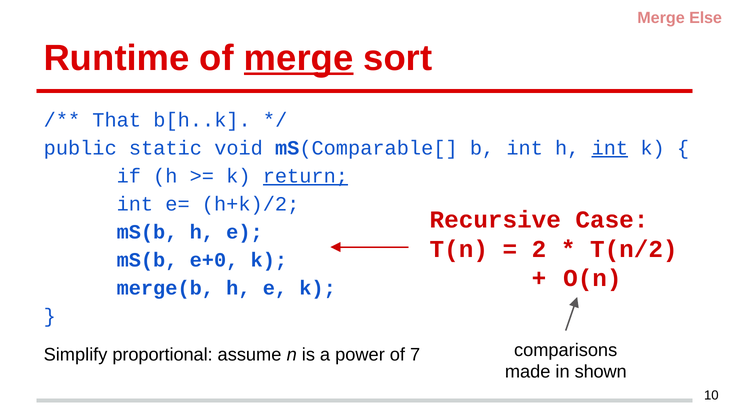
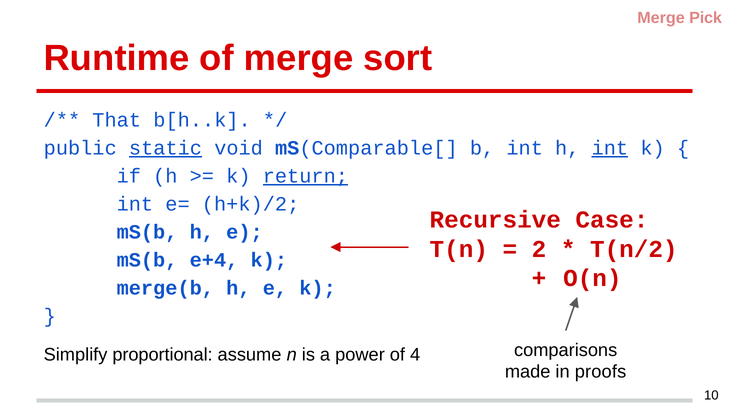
Else: Else -> Pick (706, 18)
merge underline: present -> none (299, 58)
static underline: none -> present (165, 148)
e+0: e+0 -> e+4 (214, 260)
7: 7 -> 4 (415, 355)
shown: shown -> proofs (601, 372)
